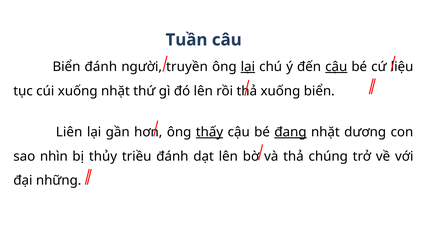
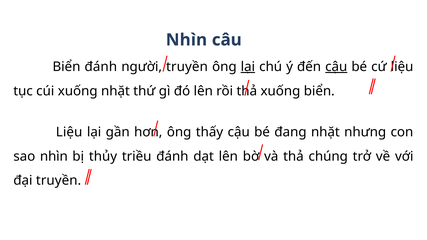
Tuần: Tuần -> Nhìn (186, 40)
Liên: Liên -> Liệu (69, 132)
thấy underline: present -> none (210, 132)
đang underline: present -> none (290, 132)
dương: dương -> nhưng (365, 132)
đại những: những -> truyền (59, 180)
